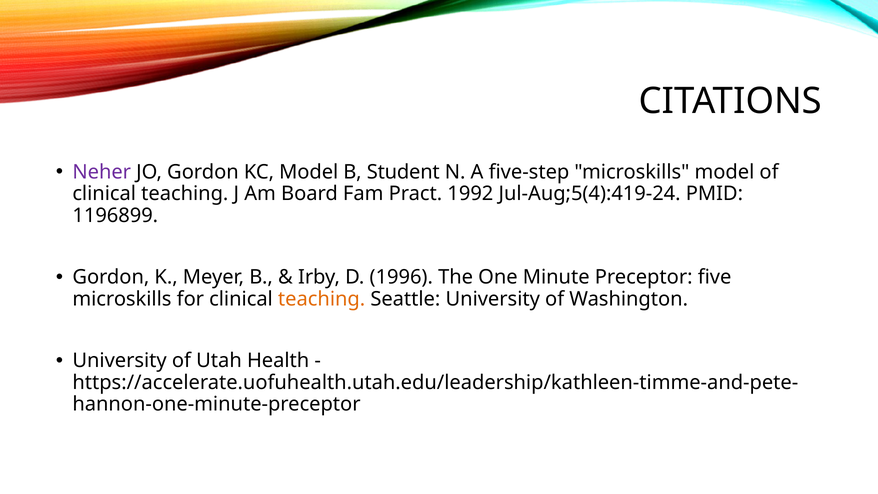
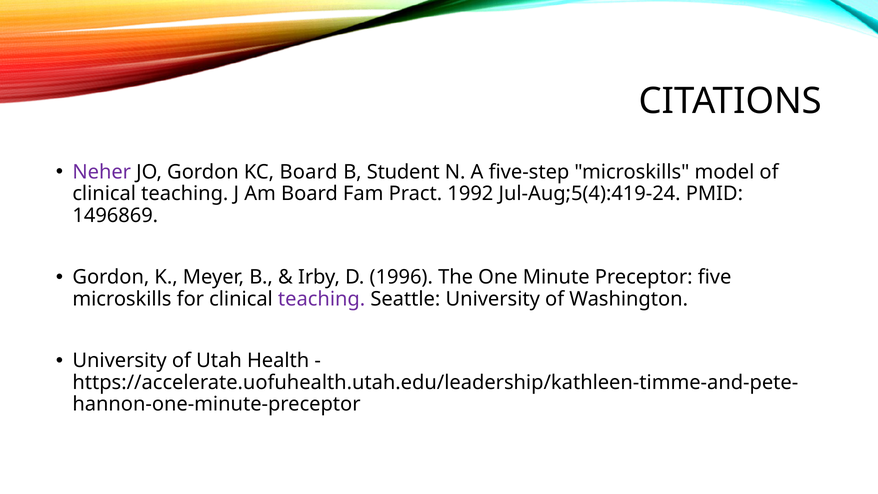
KC Model: Model -> Board (309, 172)
1196899: 1196899 -> 1496869 (115, 215)
teaching colour: orange -> purple (322, 299)
